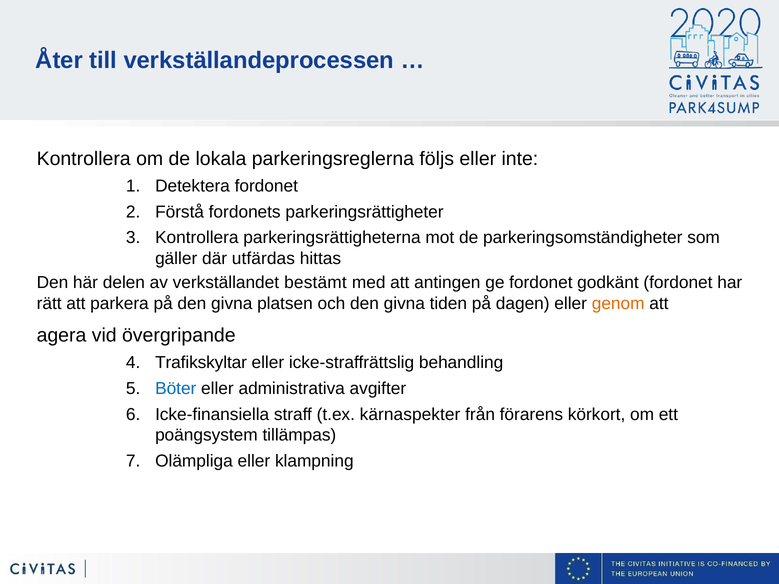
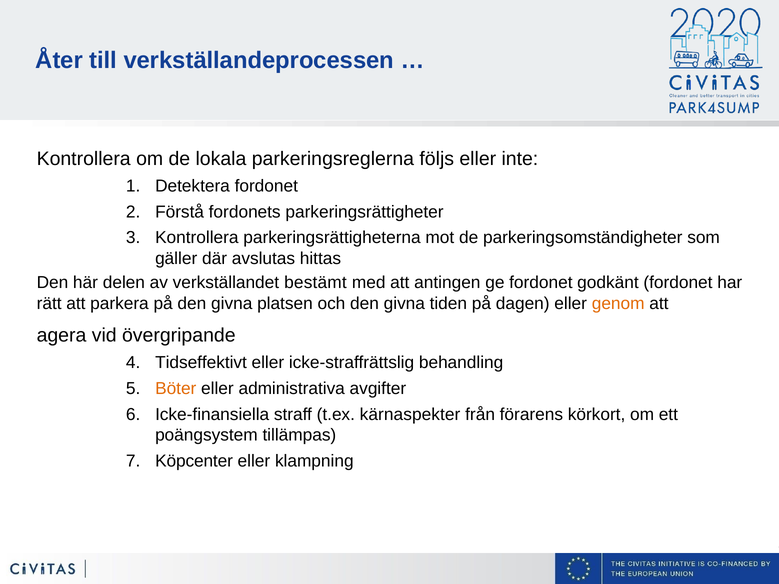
utfärdas: utfärdas -> avslutas (263, 259)
Trafikskyltar: Trafikskyltar -> Tidseffektivt (201, 363)
Böter colour: blue -> orange (176, 389)
Olämpliga: Olämpliga -> Köpcenter (194, 461)
